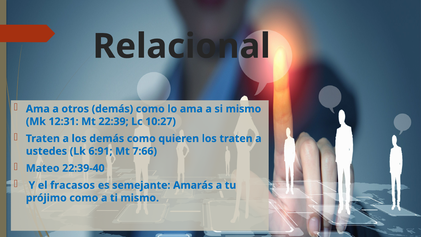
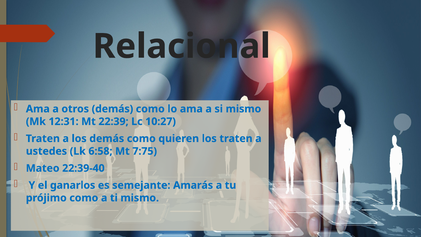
6:91: 6:91 -> 6:58 (100, 151)
7:66: 7:66 -> 7:75 (145, 151)
fracasos: fracasos -> ganarlos (73, 185)
